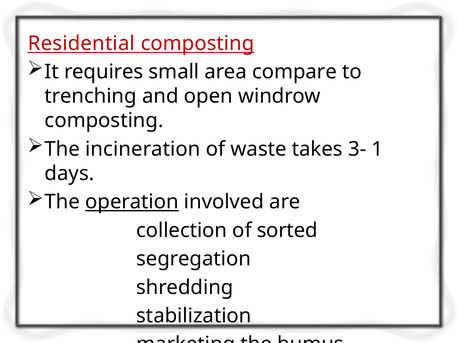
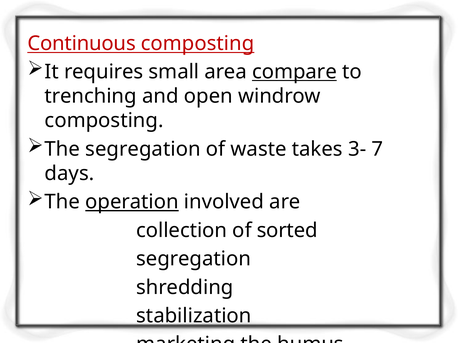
Residential: Residential -> Continuous (82, 43)
compare underline: none -> present (294, 72)
The incineration: incineration -> segregation (143, 149)
1: 1 -> 7 (377, 149)
